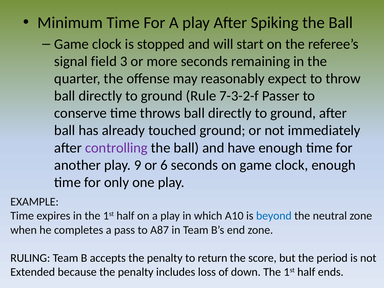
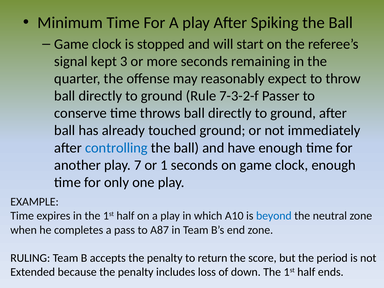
field: field -> kept (104, 61)
controlling colour: purple -> blue (116, 148)
9: 9 -> 7 (138, 165)
6: 6 -> 1 (164, 165)
